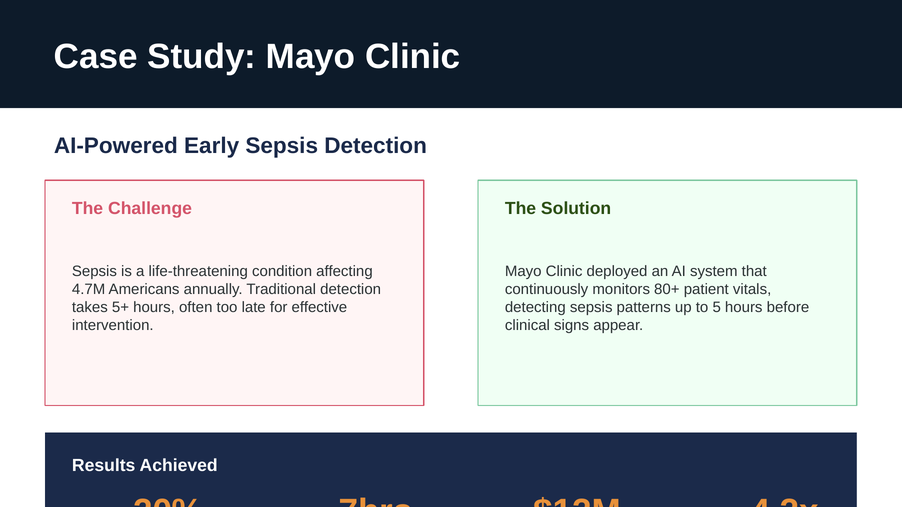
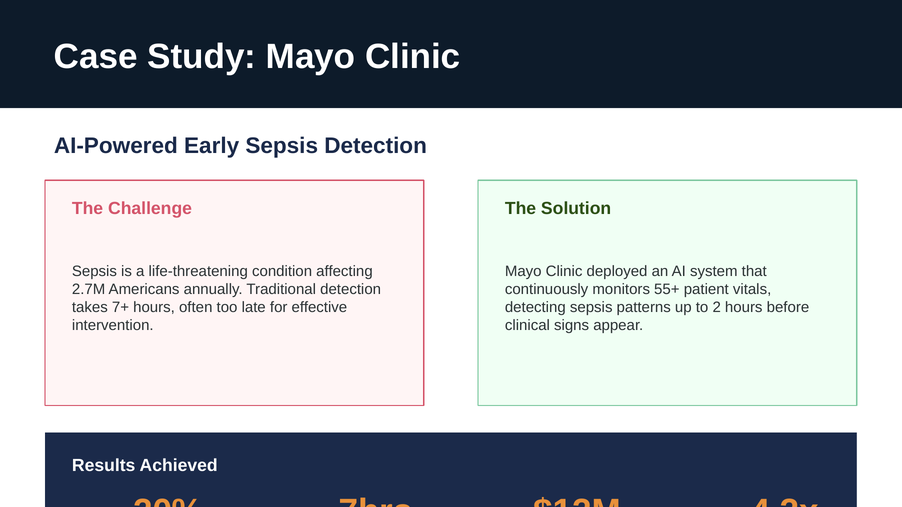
4.7M: 4.7M -> 2.7M (89, 290)
80+: 80+ -> 55+ (667, 290)
5+: 5+ -> 7+ (120, 308)
5: 5 -> 2 (717, 308)
